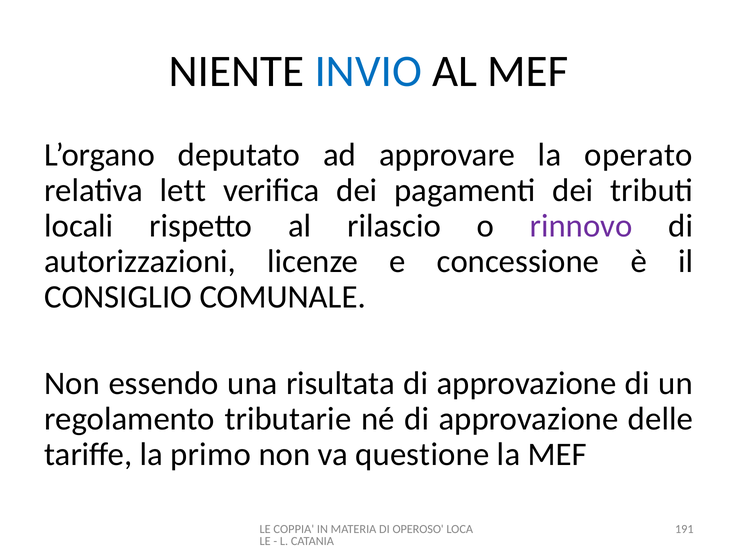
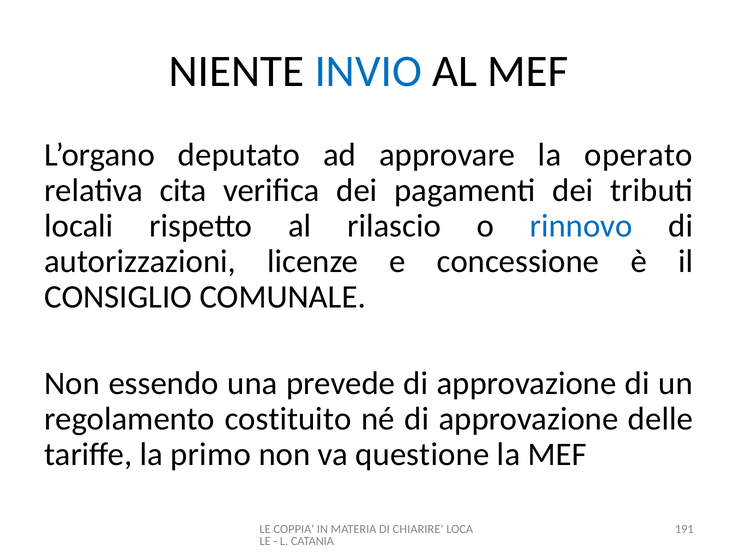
lett: lett -> cita (183, 190)
rinnovo colour: purple -> blue (581, 226)
risultata: risultata -> prevede (341, 383)
tributarie: tributarie -> costituito (288, 419)
OPEROSO: OPEROSO -> CHIARIRE (418, 528)
